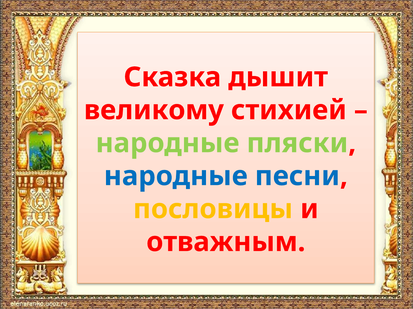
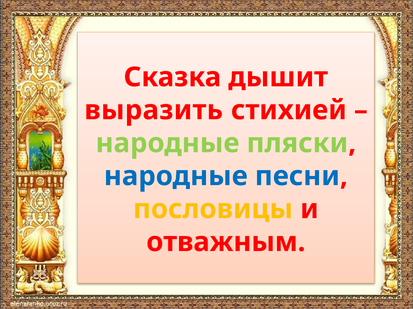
великому: великому -> выразить (154, 110)
